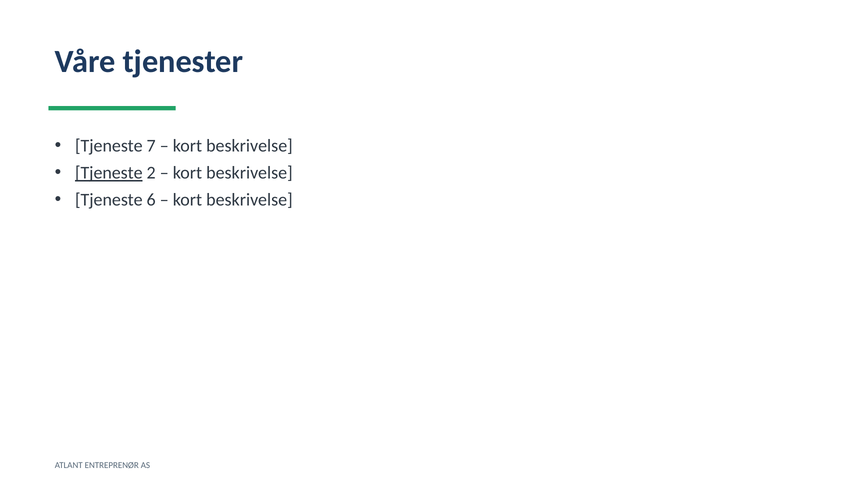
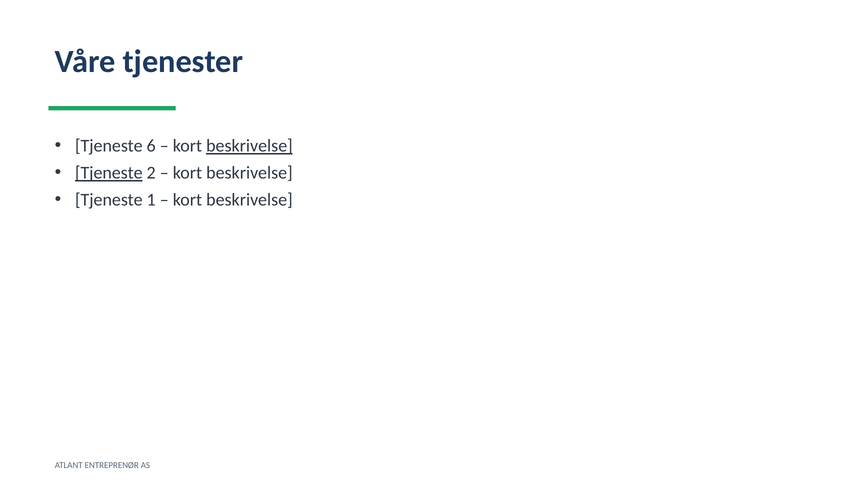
7: 7 -> 6 (151, 146)
beskrivelse underline: none -> present (249, 146)
6: 6 -> 1 (151, 200)
